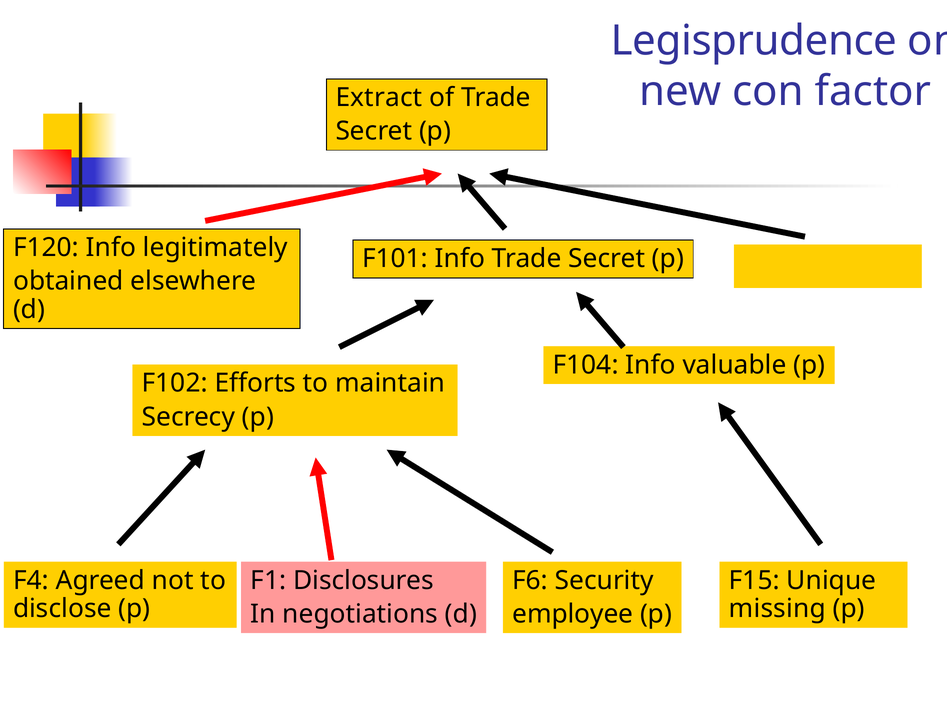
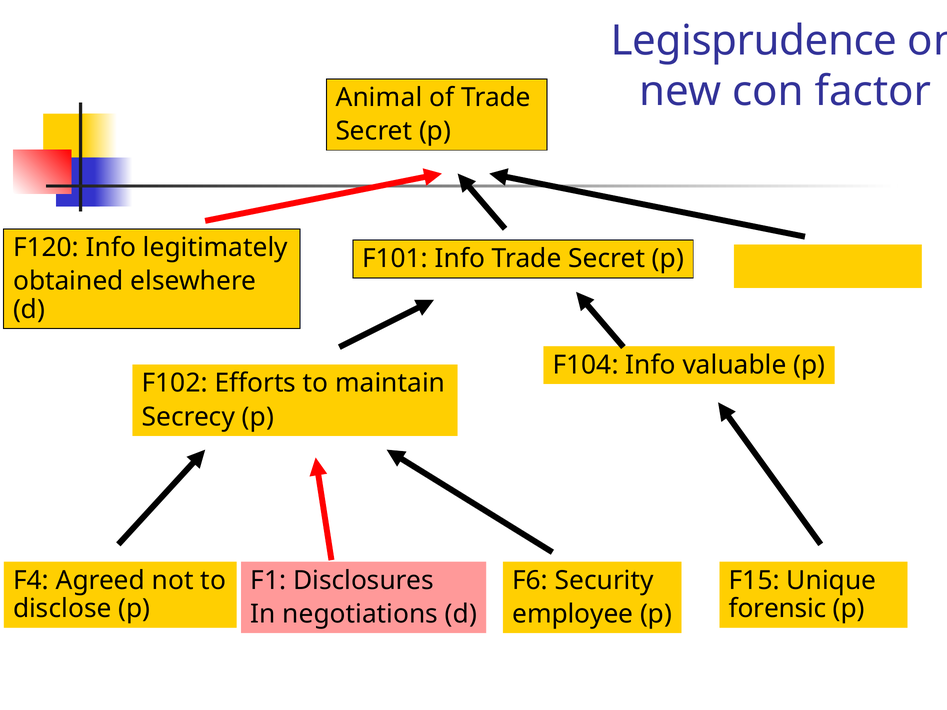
Extract: Extract -> Animal (379, 98)
missing: missing -> forensic (778, 609)
